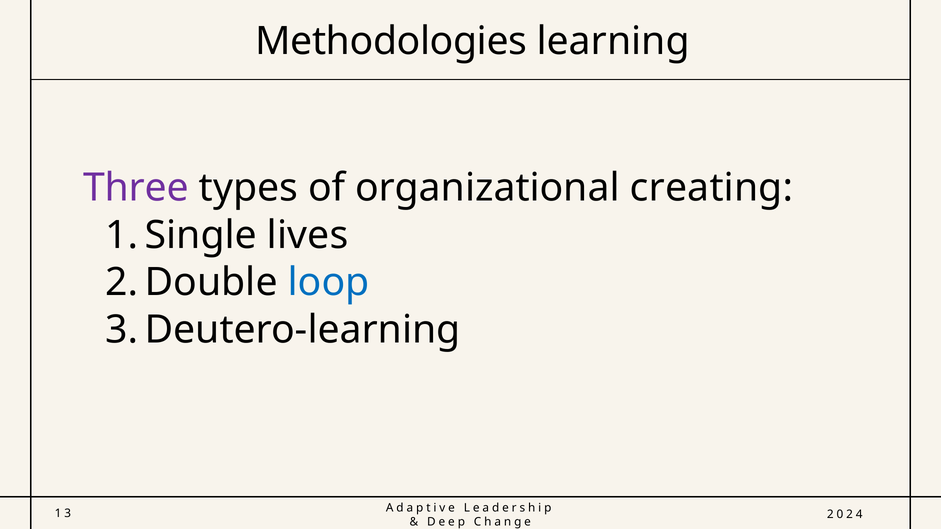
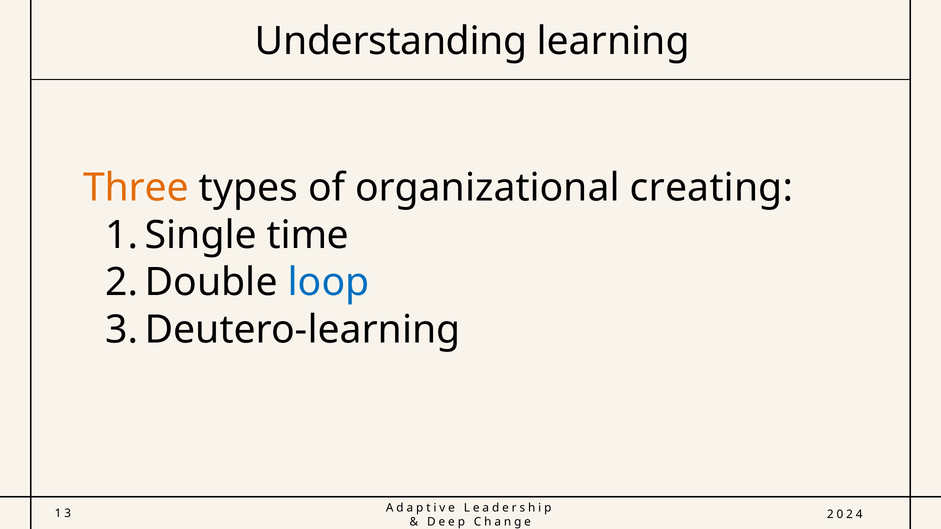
Methodologies: Methodologies -> Understanding (391, 41)
Three colour: purple -> orange (136, 188)
lives: lives -> time (308, 235)
